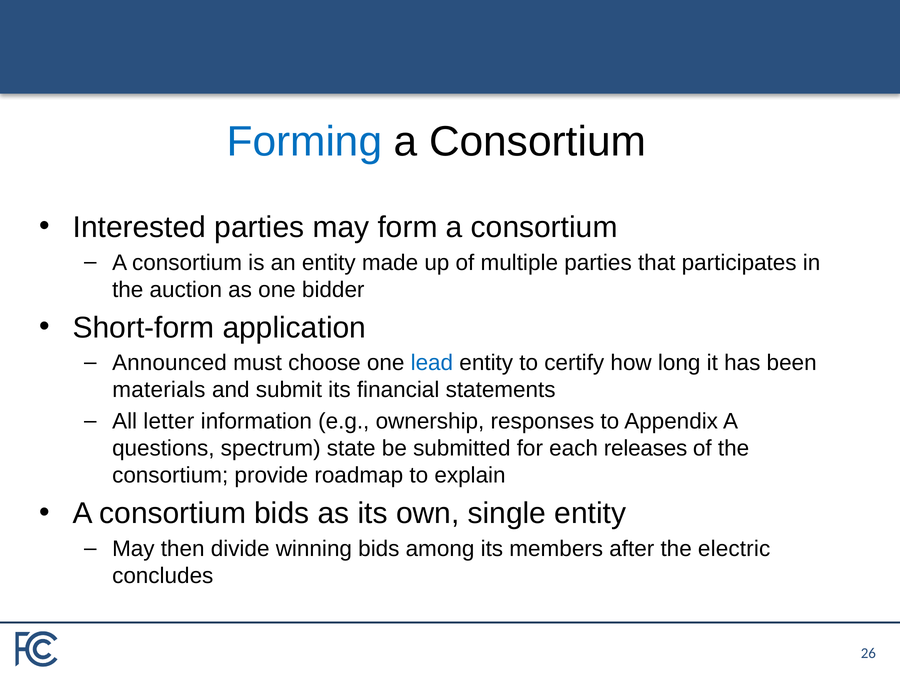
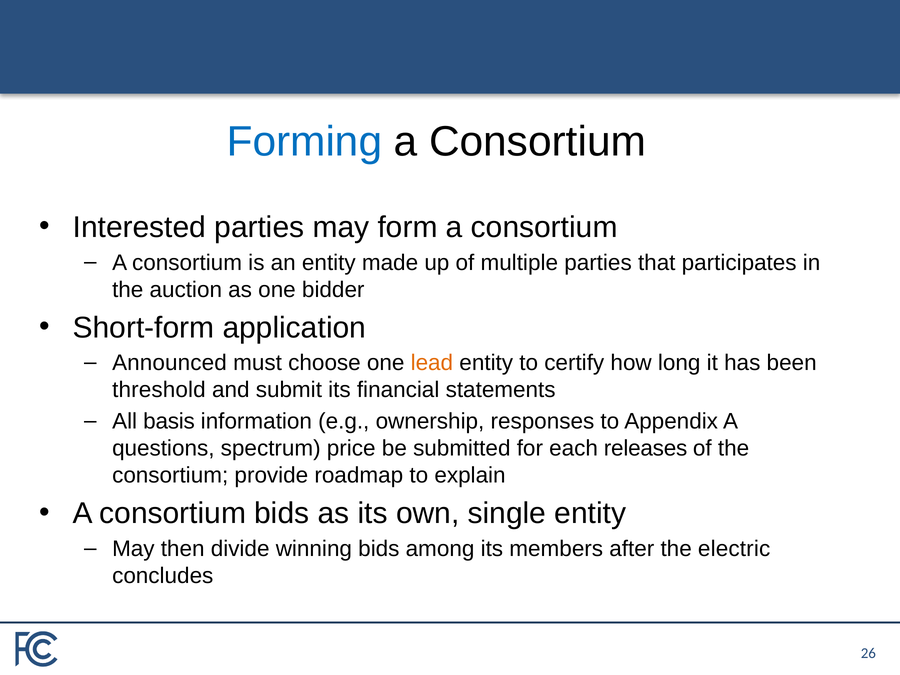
lead colour: blue -> orange (432, 363)
materials: materials -> threshold (159, 390)
letter: letter -> basis (169, 422)
state: state -> price (351, 449)
